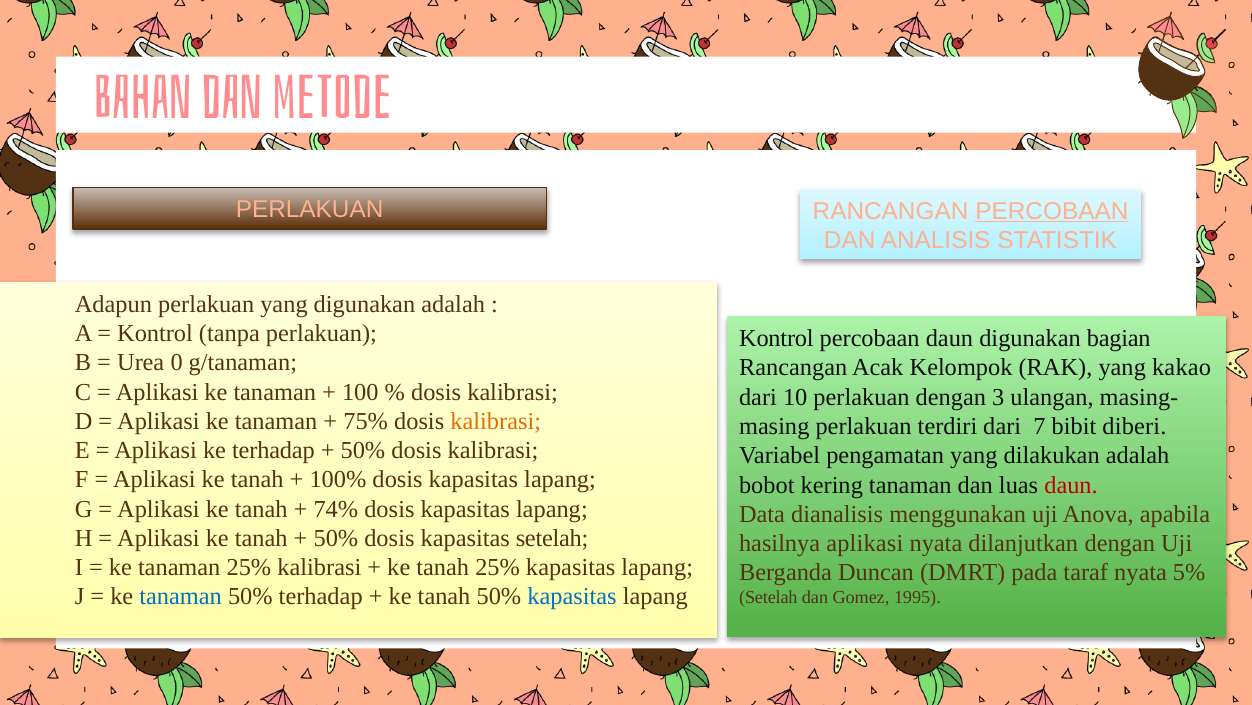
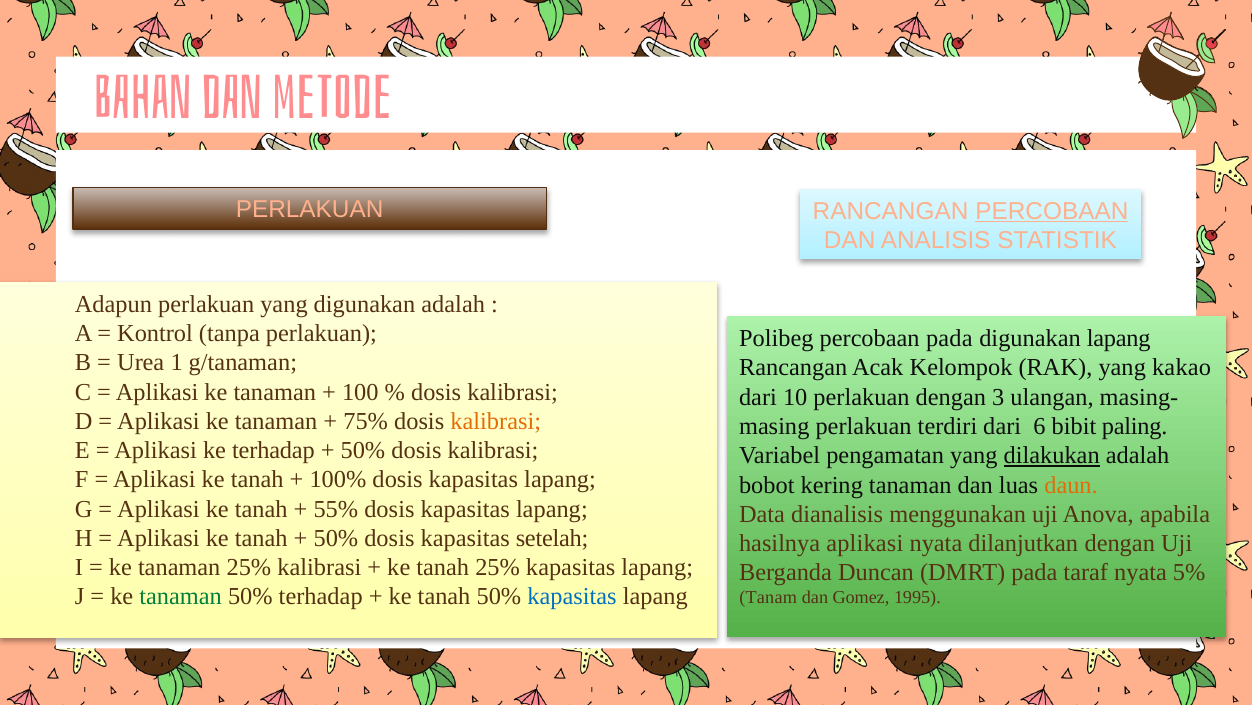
Kontrol: Kontrol -> Polibeg (776, 338)
percobaan daun: daun -> pada (949, 338)
digunakan bagian: bagian -> lapang (1119, 338)
0: 0 -> 1 (177, 362)
7: 7 -> 6 (1040, 426)
diberi: diberi -> paling (1135, 426)
dilakukan underline: none -> present (1052, 455)
daun colour: red -> orange (1071, 484)
74%: 74% -> 55% (336, 508)
tanaman colour: blue -> green (181, 596)
Setelah: Setelah -> Tanam (768, 597)
